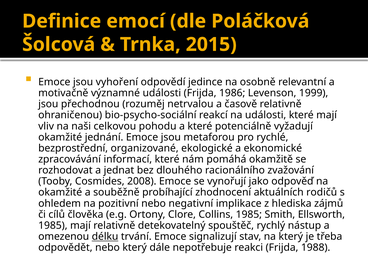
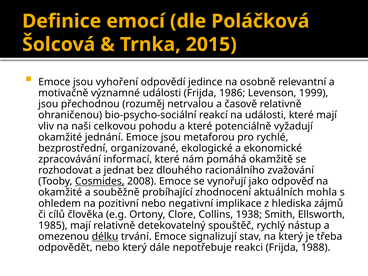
Cosmides underline: none -> present (100, 181)
rodičů: rodičů -> mohla (322, 192)
Collins 1985: 1985 -> 1938 (249, 214)
